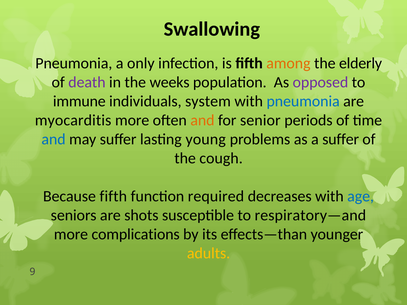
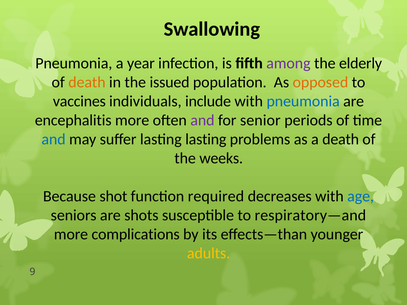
only: only -> year (141, 63)
among colour: orange -> purple (288, 63)
death colour: purple -> orange (87, 82)
weeks: weeks -> issued (170, 82)
opposed colour: purple -> orange (320, 82)
immune: immune -> vaccines (79, 101)
system: system -> include (208, 101)
myocarditis: myocarditis -> encephalitis (73, 120)
and colour: orange -> purple (202, 120)
lasting young: young -> lasting (206, 139)
a suffer: suffer -> death (341, 139)
cough: cough -> weeks (221, 158)
Because fifth: fifth -> shot (113, 196)
